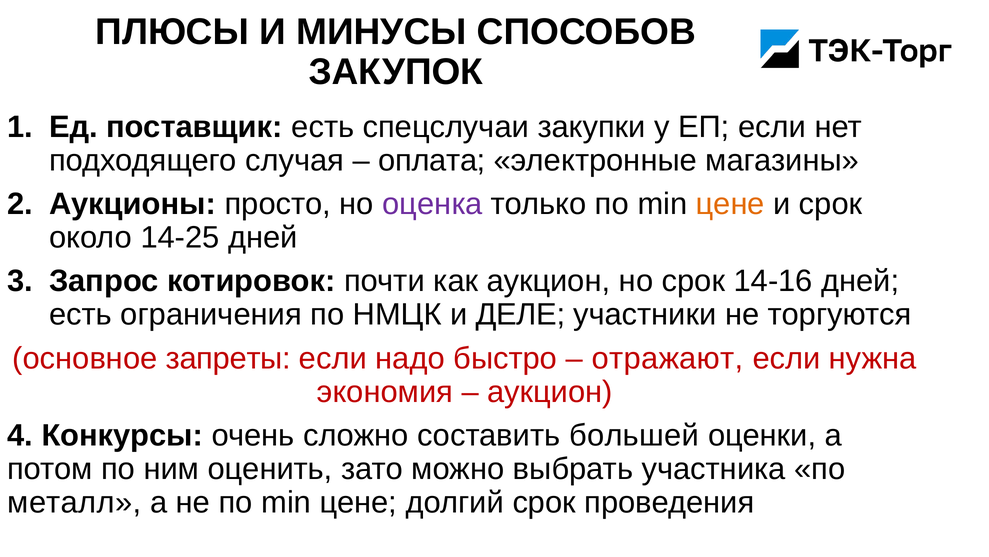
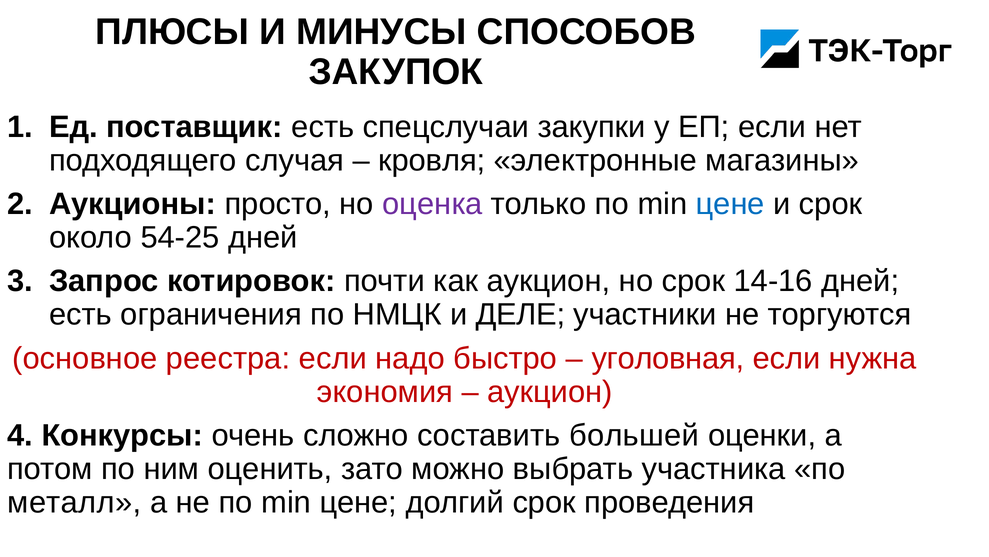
оплата: оплата -> кровля (432, 160)
цене colour: orange -> blue (730, 204)
14-25: 14-25 -> 54-25 (180, 237)
запреты: запреты -> реестра (228, 358)
отражают: отражают -> уголовная (668, 358)
